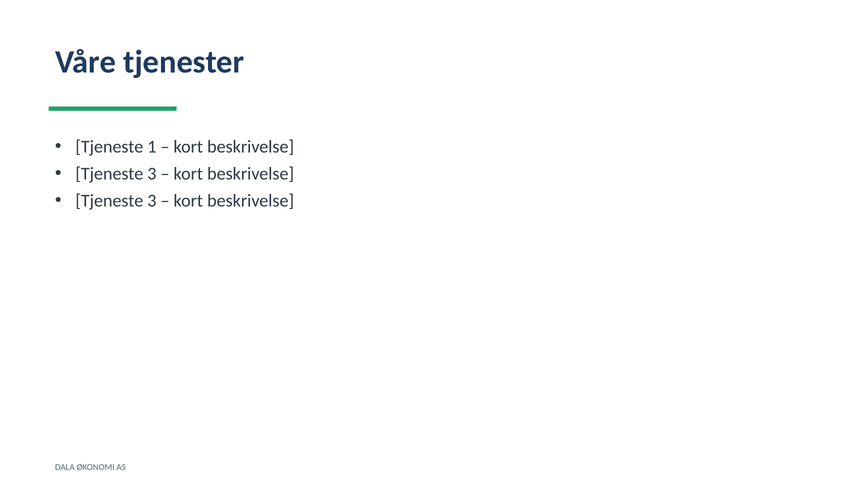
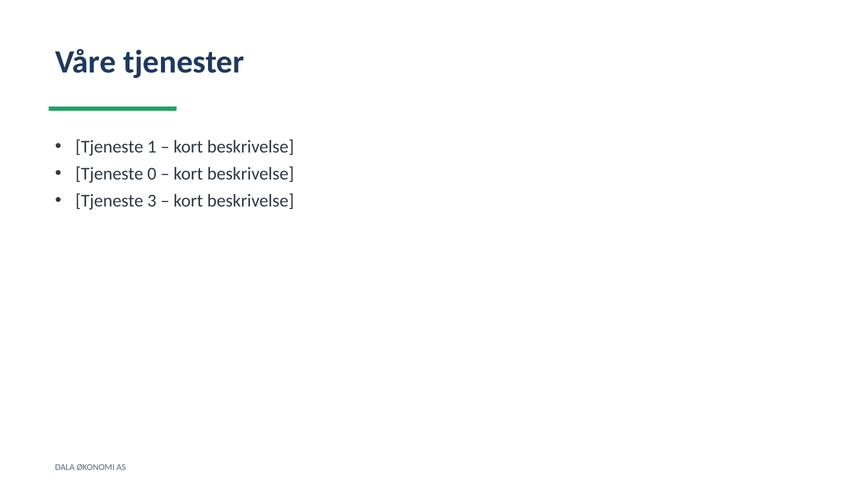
3: 3 -> 0 (152, 174)
